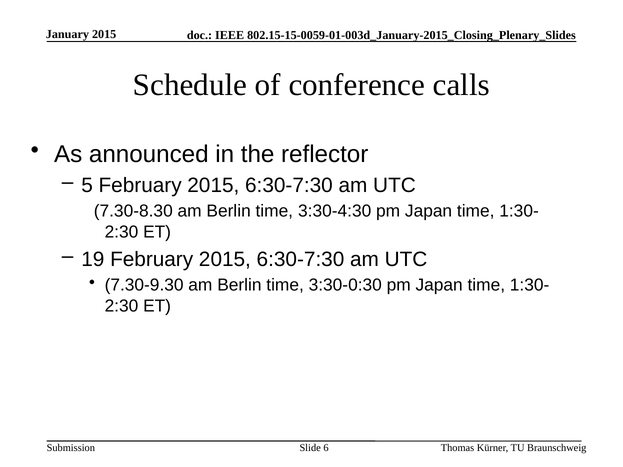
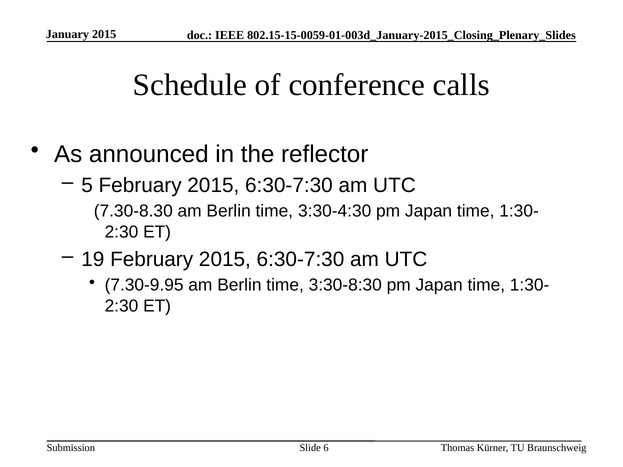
7.30-9.30: 7.30-9.30 -> 7.30-9.95 (144, 285)
3:30-0:30: 3:30-0:30 -> 3:30-8:30 (345, 285)
